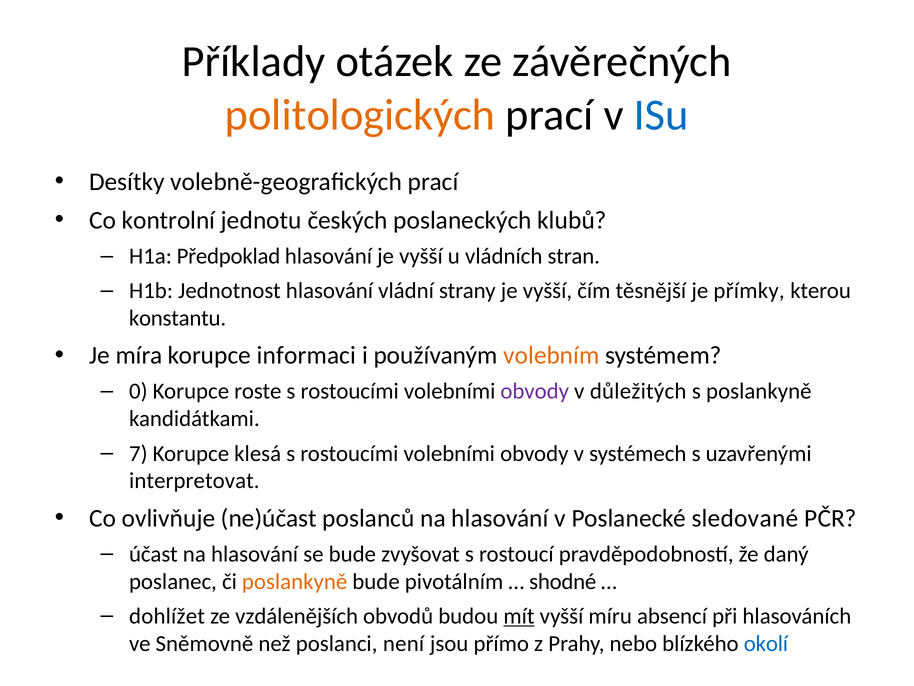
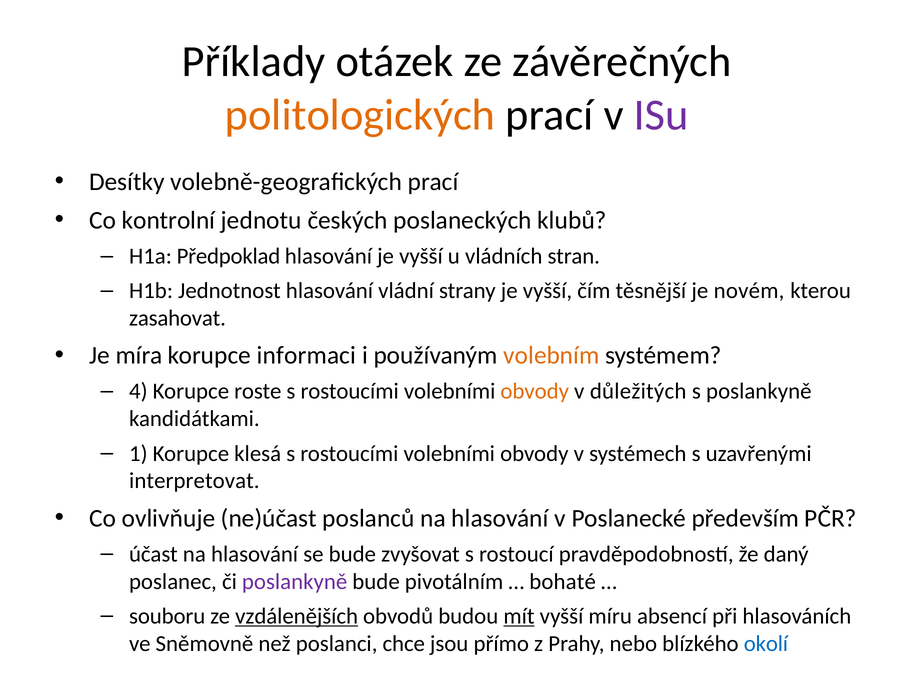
ISu colour: blue -> purple (661, 115)
přímky: přímky -> novém (749, 291)
konstantu: konstantu -> zasahovat (178, 318)
0: 0 -> 4 (138, 391)
obvody colour: purple -> orange (535, 391)
7: 7 -> 1 (138, 453)
sledované: sledované -> především (745, 518)
poslankyně colour: orange -> purple (295, 581)
shodné: shodné -> bohaté (563, 581)
dohlížet: dohlížet -> souboru (167, 616)
vzdálenějších underline: none -> present (297, 616)
není: není -> chce (404, 643)
